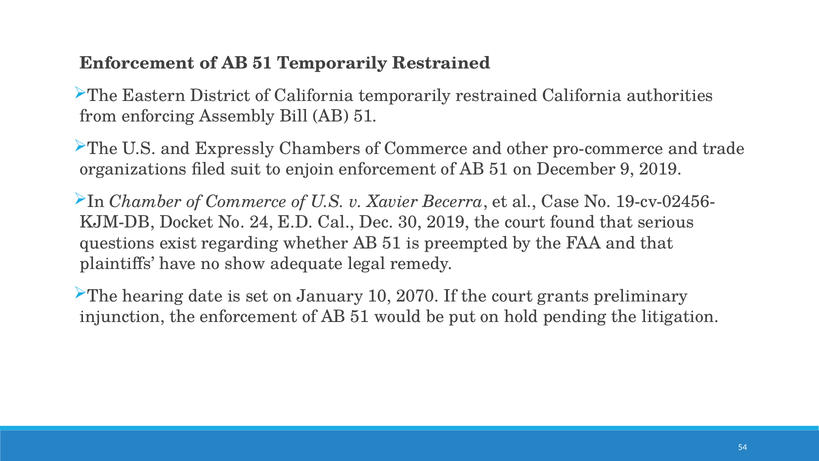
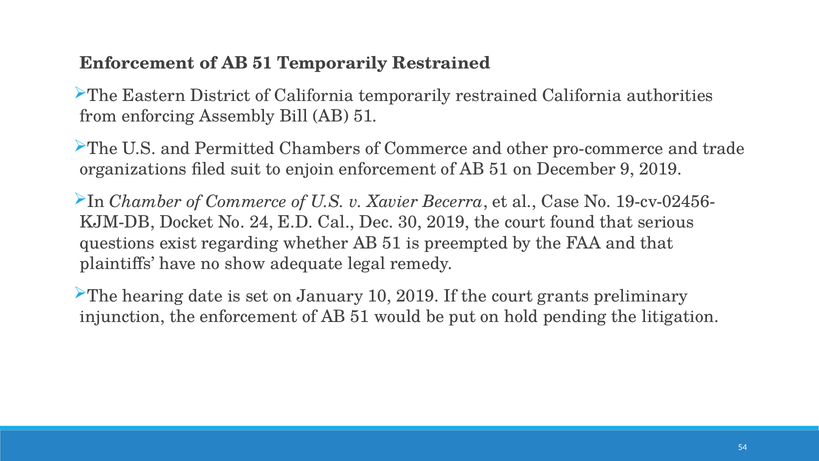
Expressly: Expressly -> Permitted (235, 149)
10 2070: 2070 -> 2019 (418, 296)
